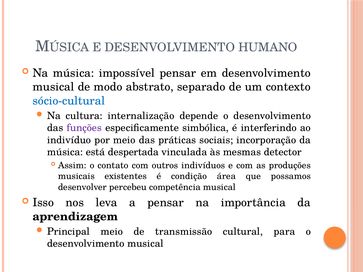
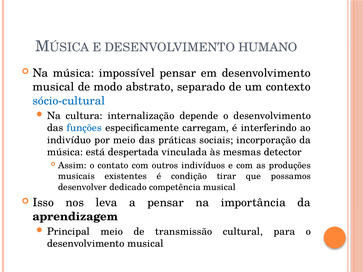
funções colour: purple -> blue (84, 128)
simbólica: simbólica -> carregam (206, 128)
área: área -> tirar (226, 176)
percebeu: percebeu -> dedicado (128, 187)
